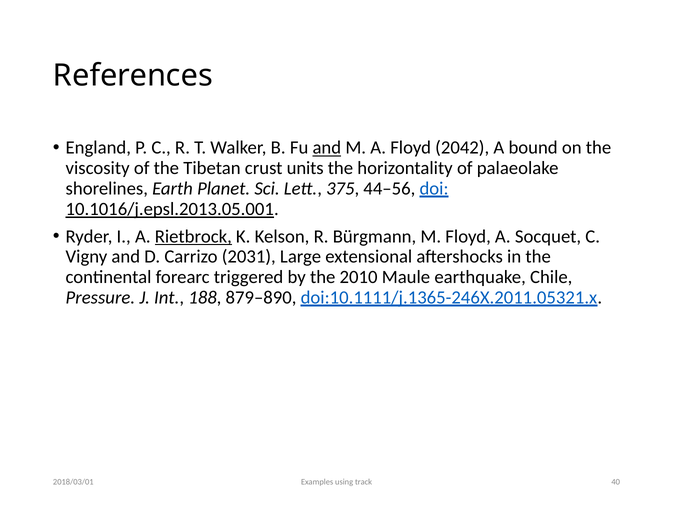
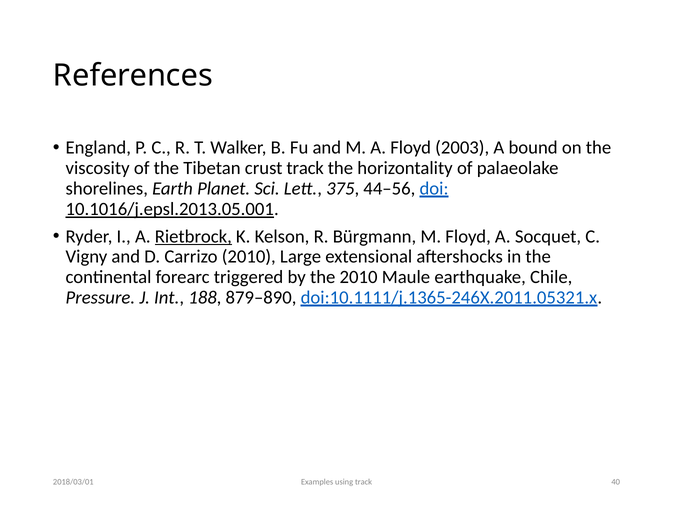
and underline: present -> none (327, 148)
2042: 2042 -> 2003 (462, 148)
crust units: units -> track (305, 168)
Carrizo 2031: 2031 -> 2010 (249, 257)
